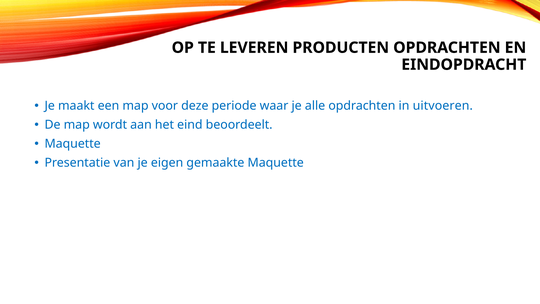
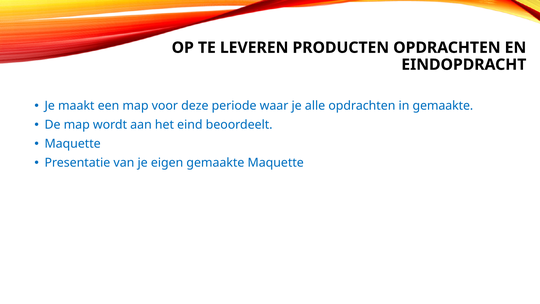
in uitvoeren: uitvoeren -> gemaakte (443, 106)
